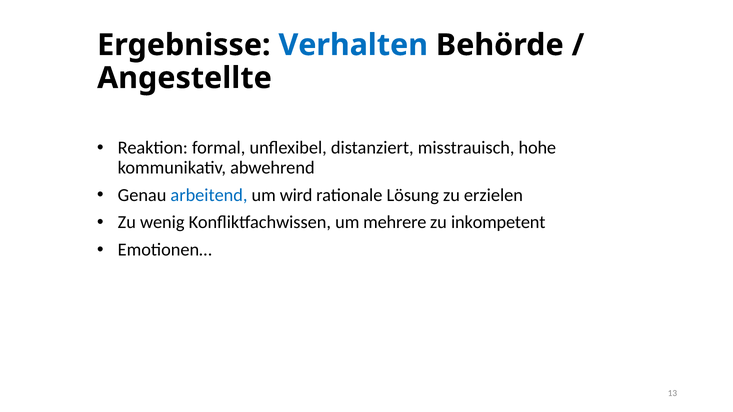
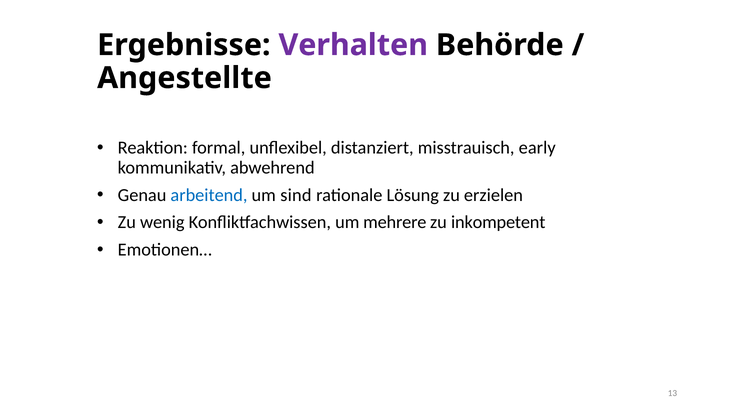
Verhalten colour: blue -> purple (353, 45)
hohe: hohe -> early (537, 148)
wird: wird -> sind (296, 195)
